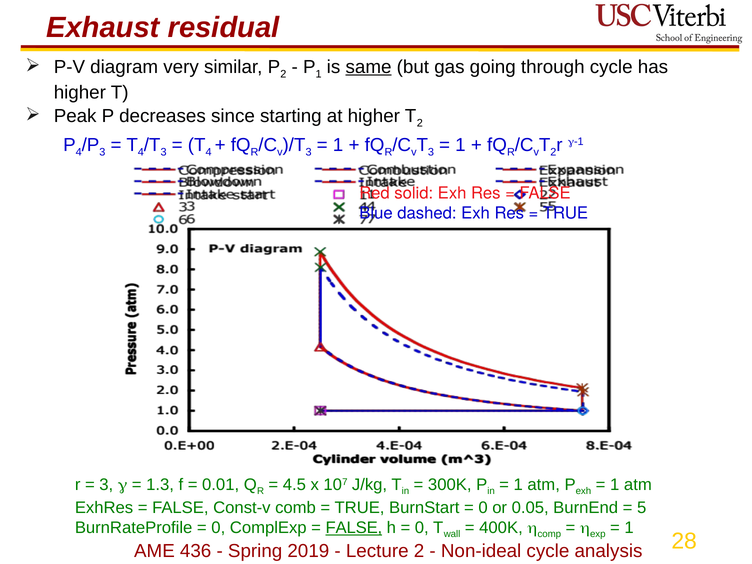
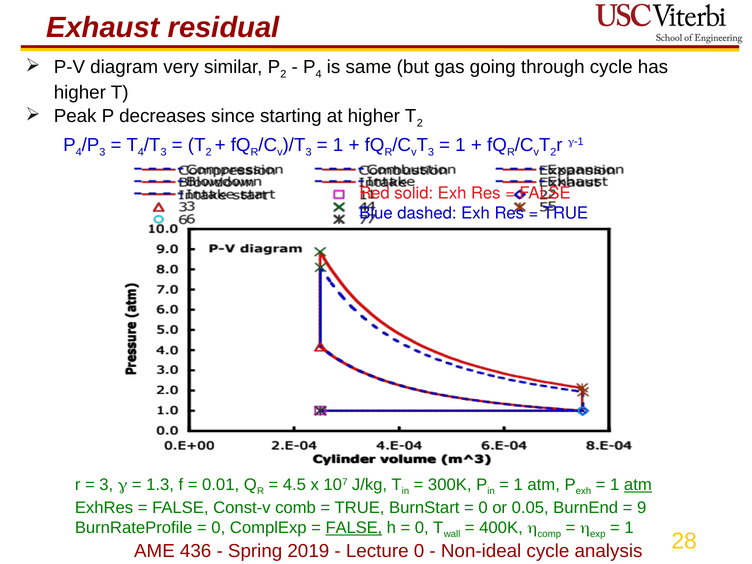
1: 1 -> 4 (319, 74)
same underline: present -> none (369, 67)
4: 4 -> 2 (209, 152)
atm underline: none -> present (638, 485)
5: 5 -> 9 (642, 508)
Lecture 2: 2 -> 0 (419, 551)
